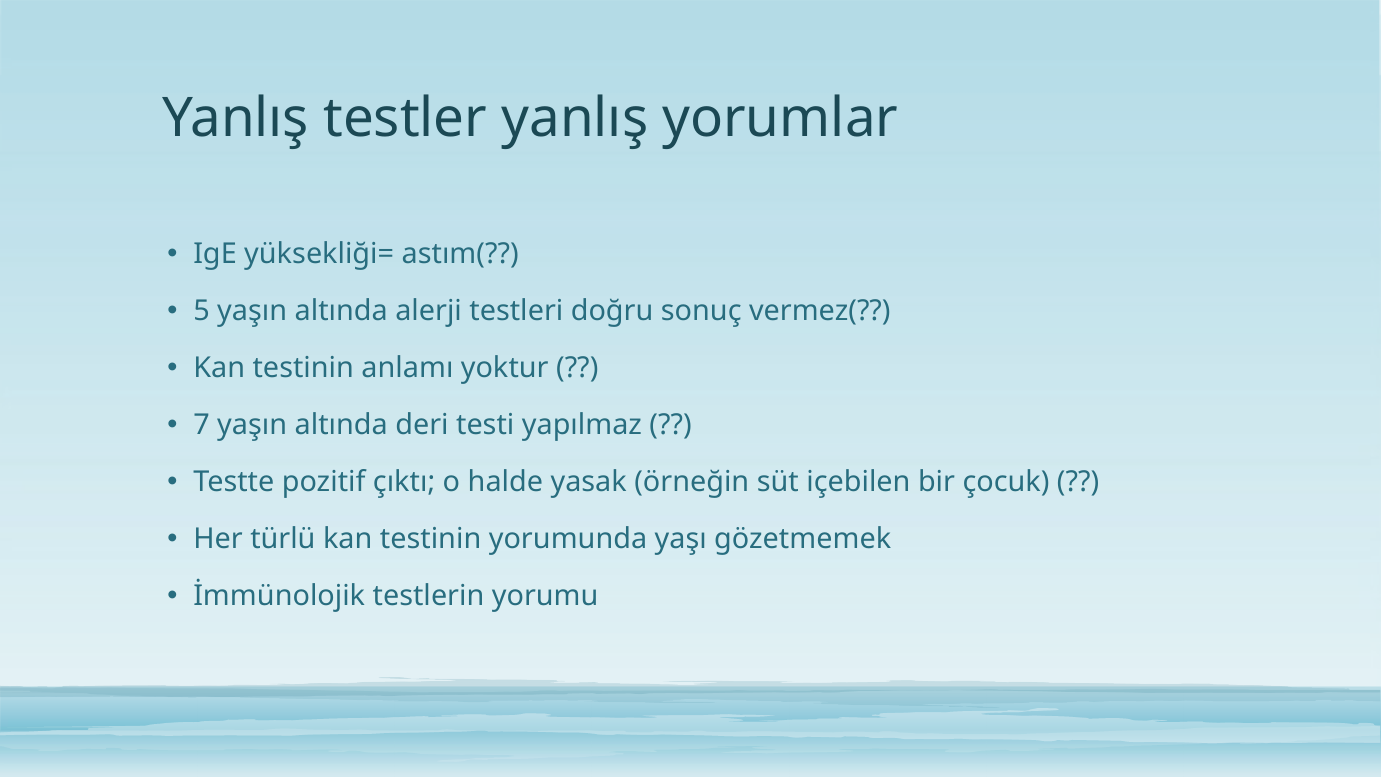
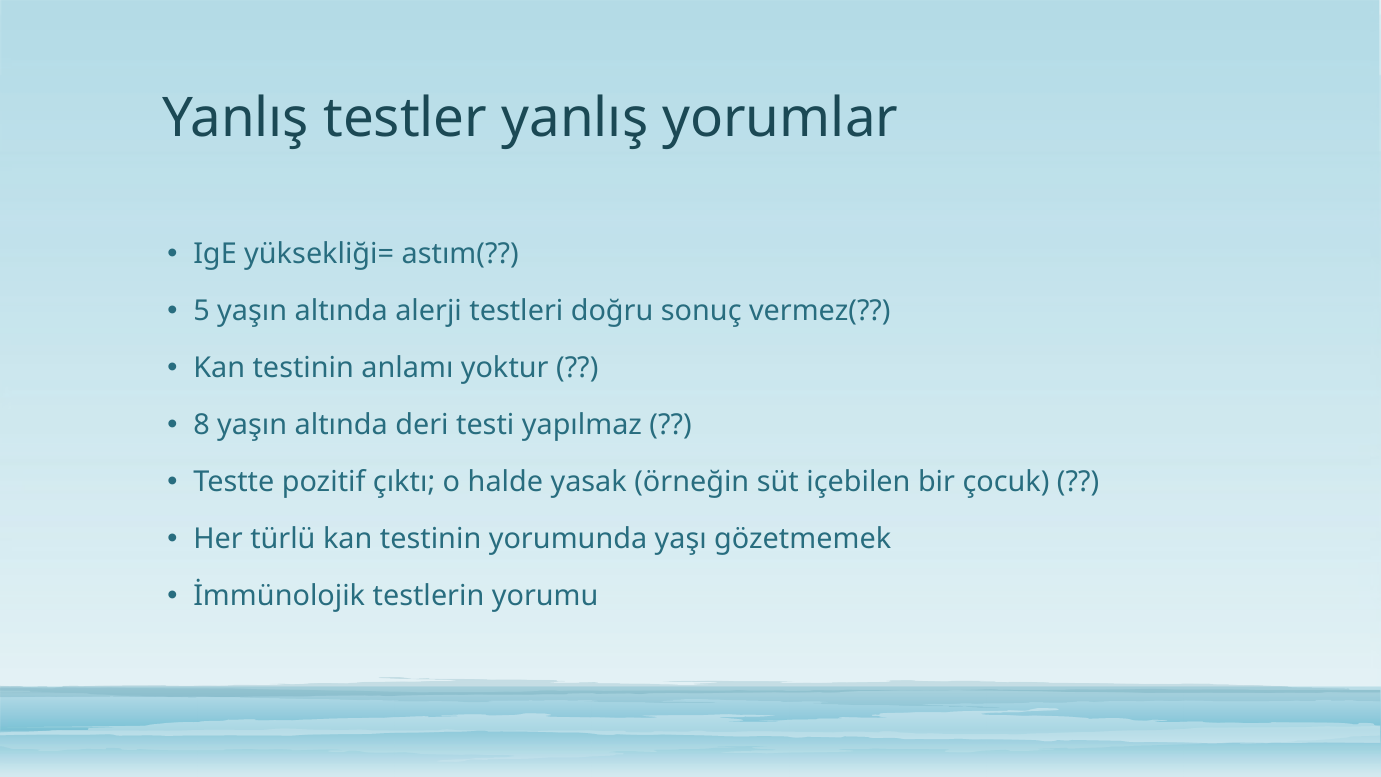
7: 7 -> 8 (202, 425)
